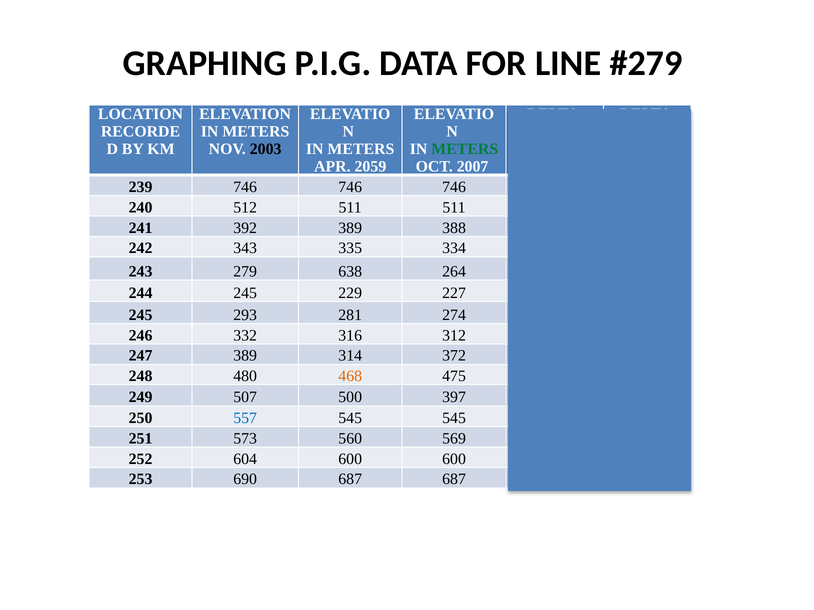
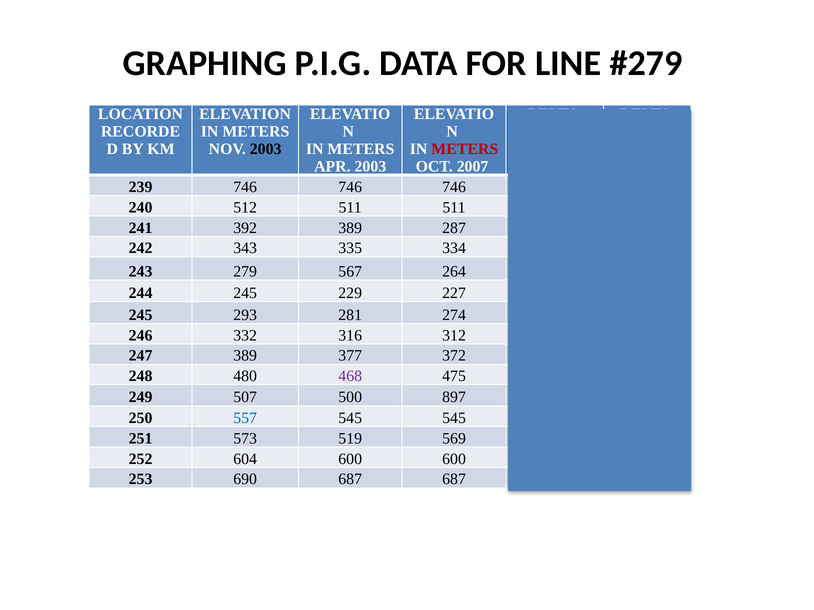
METERS colour: green -> red (465, 149)
APR 2059: 2059 -> 2003 (370, 167)
388: 388 -> 287 (454, 228)
638: 638 -> 567 (350, 272)
314: 314 -> 377 (350, 356)
468 colour: orange -> purple (350, 376)
397: 397 -> 897 (454, 398)
560: 560 -> 519 (350, 439)
